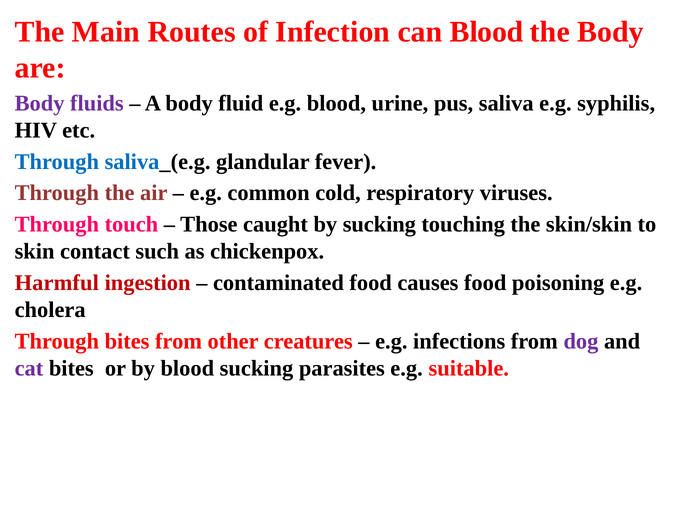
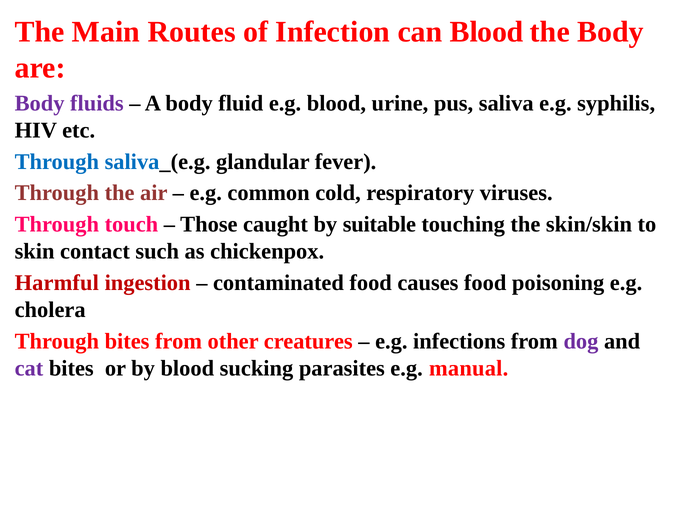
by sucking: sucking -> suitable (379, 224)
suitable: suitable -> manual (469, 368)
